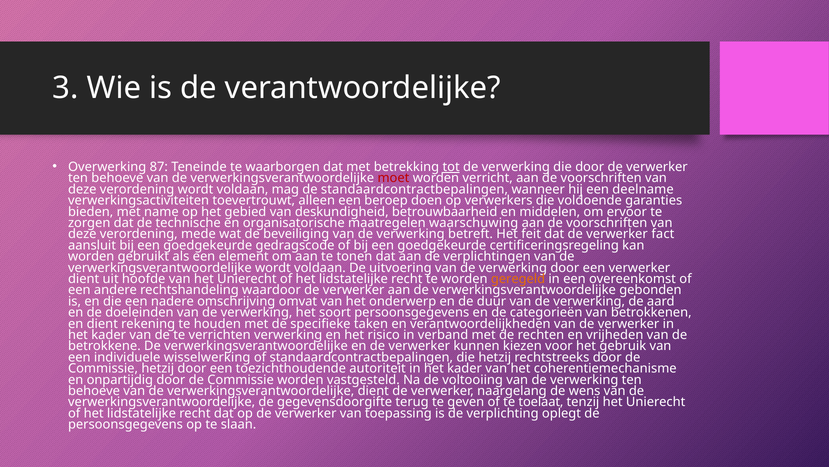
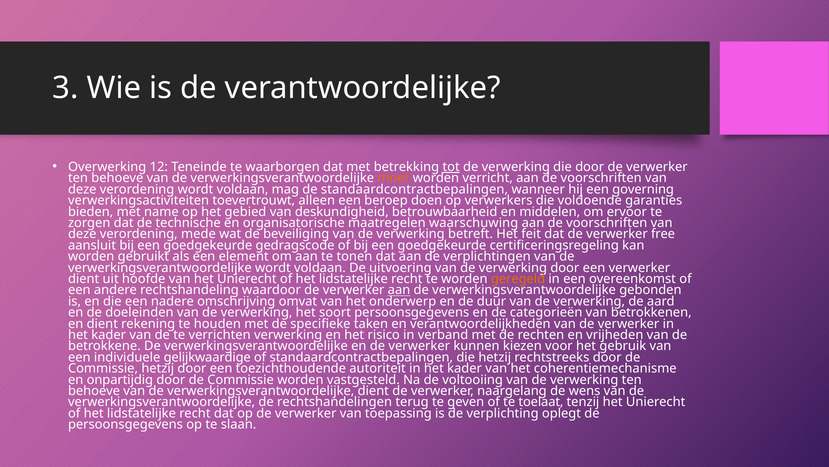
87: 87 -> 12 (159, 167)
moet colour: red -> orange (393, 178)
deelname: deelname -> governing (643, 189)
fact: fact -> free (663, 234)
aan underline: none -> present (399, 290)
wisselwerking: wisselwerking -> gelijkwaardige (207, 357)
gegevensdoorgifte: gegevensdoorgifte -> rechtshandelingen (335, 402)
